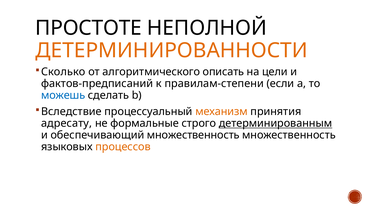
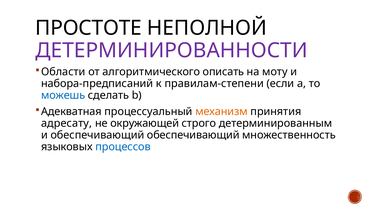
ДЕТЕРМИНИРОВАННОСТИ colour: orange -> purple (172, 50)
Сколько: Сколько -> Области (63, 72)
цели: цели -> моту (275, 72)
фактов-предписаний: фактов-предписаний -> набора-предписаний (97, 84)
Вследствие: Вследствие -> Адекватная (71, 112)
формальные: формальные -> окружающей (145, 123)
детерминированным underline: present -> none (275, 123)
обеспечивающий множественность: множественность -> обеспечивающий (193, 135)
процессов colour: orange -> blue (123, 147)
